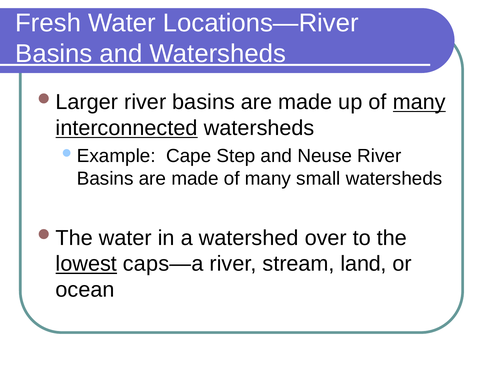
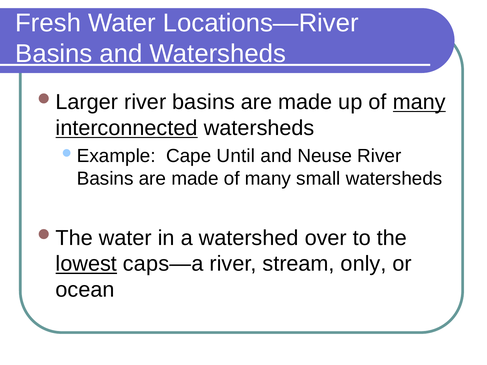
Step: Step -> Until (236, 156)
land: land -> only (364, 264)
